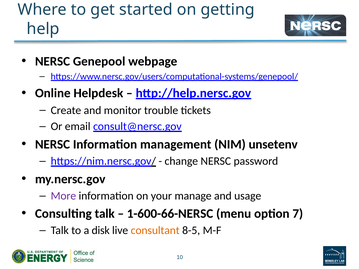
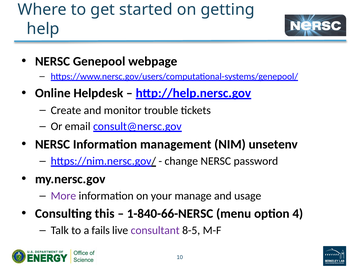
Consulting talk: talk -> this (105, 214)
1-600-66-NERSC: 1-600-66-NERSC -> 1-840-66-NERSC (170, 214)
7: 7 -> 4 (298, 214)
disk: disk -> fails (101, 231)
consultant colour: orange -> purple (155, 231)
